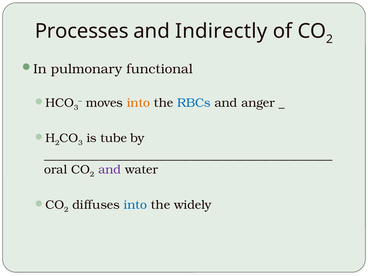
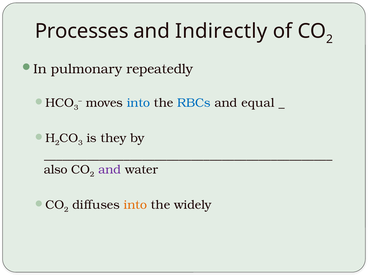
functional: functional -> repeatedly (160, 69)
into colour: orange -> blue (138, 103)
anger: anger -> equal (258, 103)
tube: tube -> they (114, 138)
oral: oral -> also (56, 169)
into colour: blue -> orange (135, 205)
